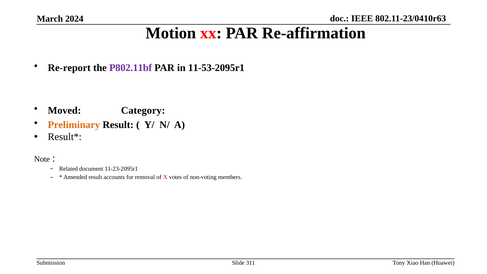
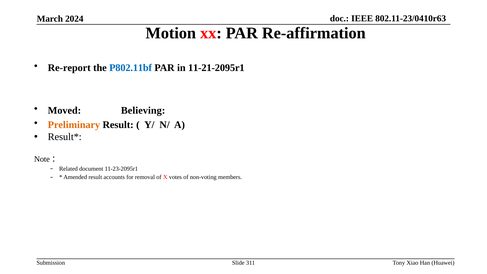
P802.11bf colour: purple -> blue (131, 68)
11-53-2095r1: 11-53-2095r1 -> 11-21-2095r1 (216, 68)
Category: Category -> Believing (143, 111)
